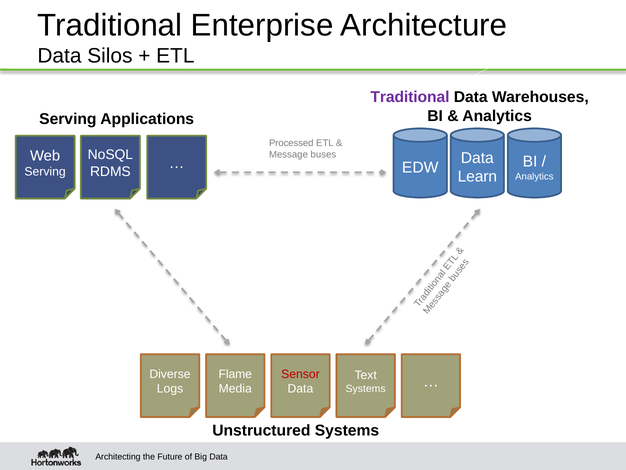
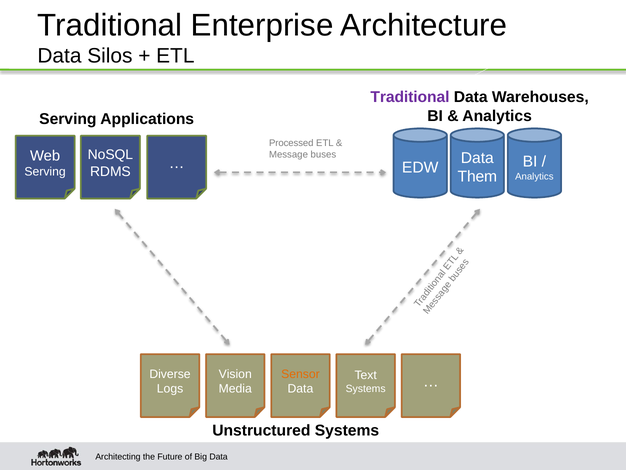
Learn: Learn -> Them (477, 177)
Flame: Flame -> Vision (235, 374)
Sensor colour: red -> orange (300, 374)
